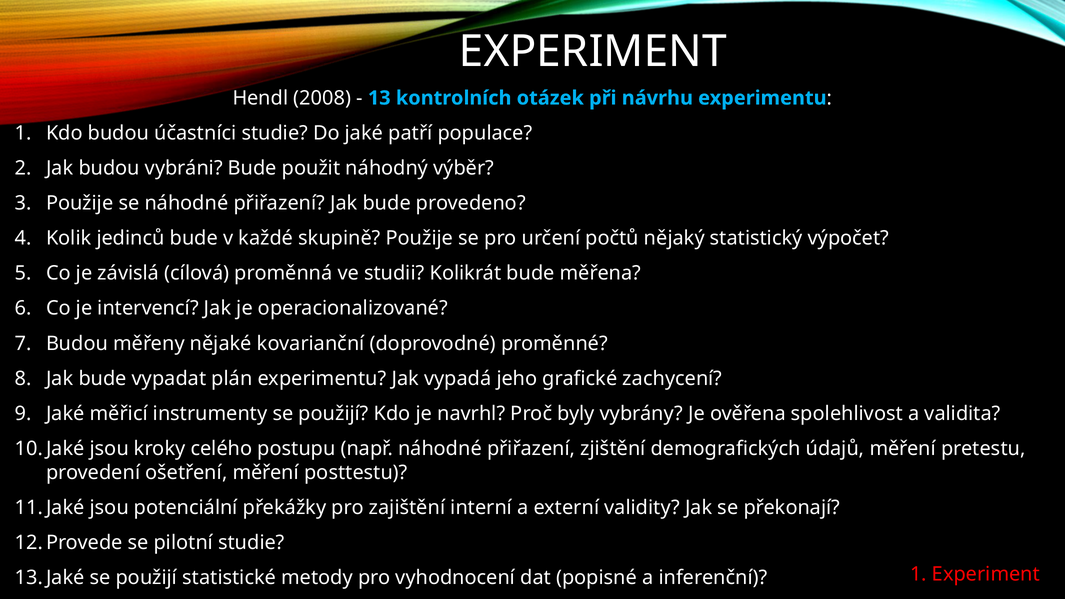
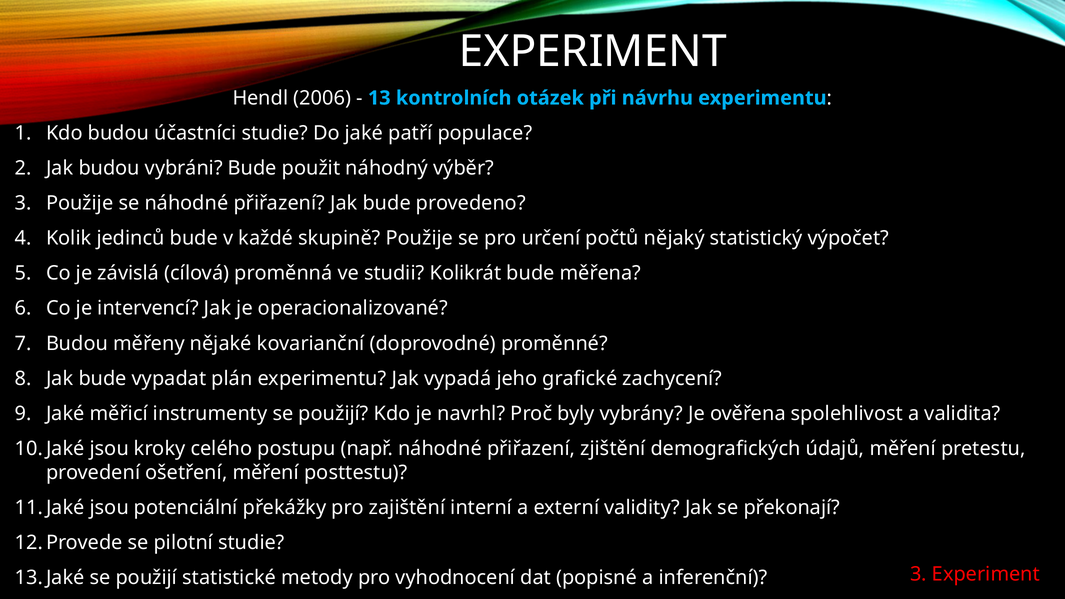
2008: 2008 -> 2006 (322, 98)
inferenční 1: 1 -> 3 (918, 574)
